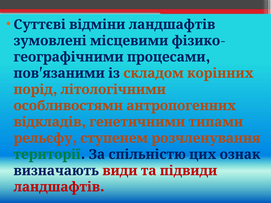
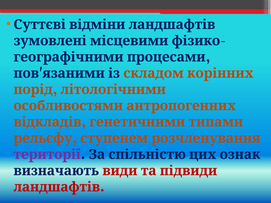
території colour: green -> purple (47, 155)
